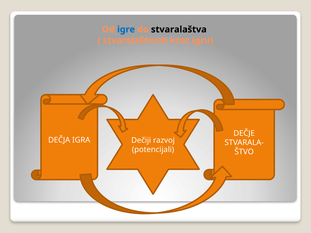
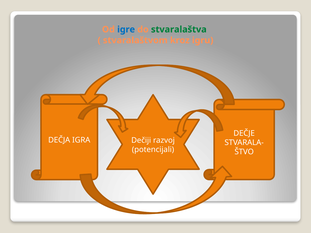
stvaralaštva colour: black -> green (179, 29)
